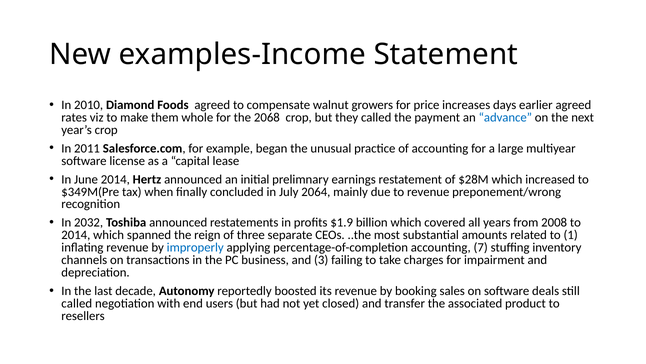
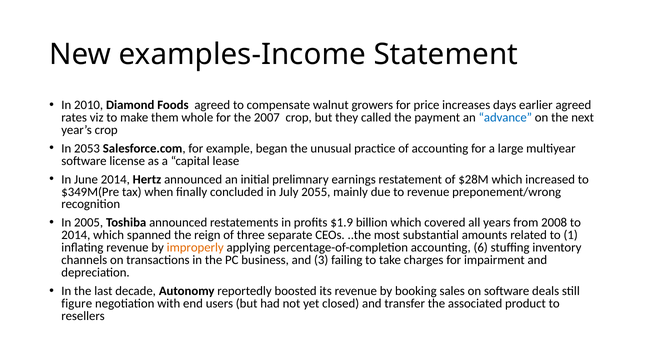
2068: 2068 -> 2007 (267, 117)
2011: 2011 -> 2053 (87, 148)
2064: 2064 -> 2055 (316, 191)
2032: 2032 -> 2005 (89, 222)
improperly colour: blue -> orange (195, 247)
7: 7 -> 6 (481, 247)
called: called -> figure (77, 303)
